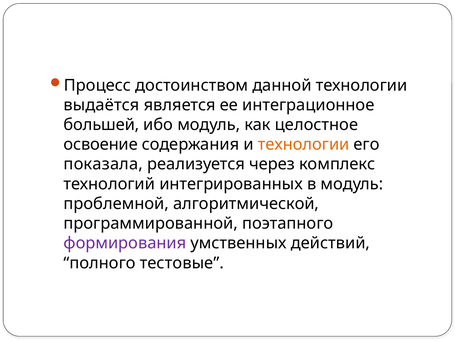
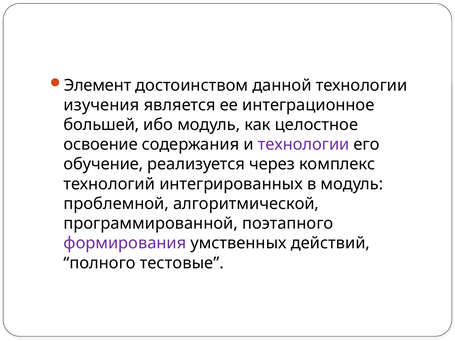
Процесс: Процесс -> Элемент (98, 85)
выдаётся: выдаётся -> изучения (102, 105)
технологии colour: orange -> purple (304, 145)
показала: показала -> обучение (103, 164)
